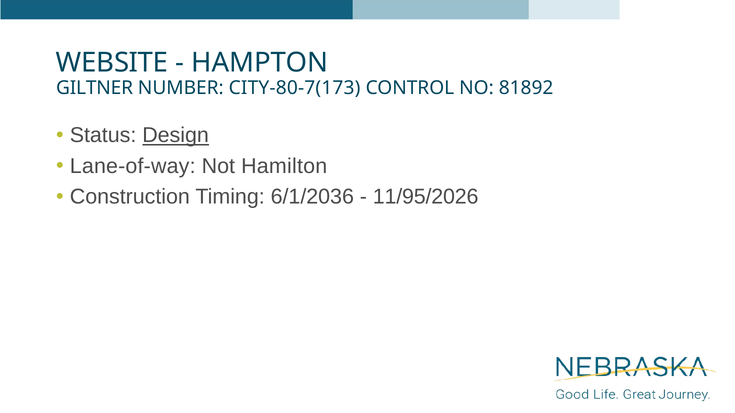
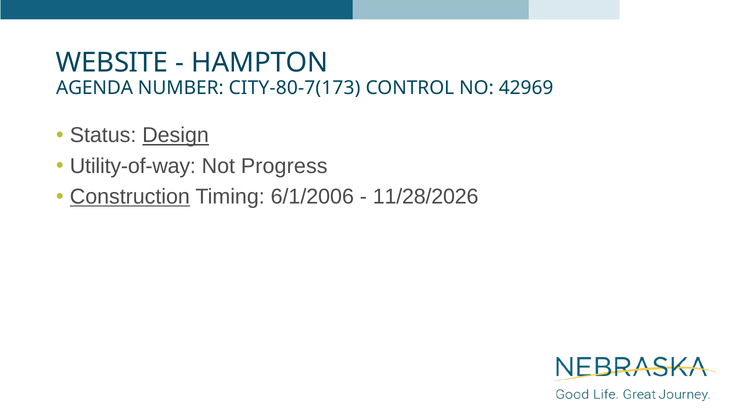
GILTNER: GILTNER -> AGENDA (95, 88)
81892: 81892 -> 42969 (526, 88)
Lane-of-way: Lane-of-way -> Utility-of-way (133, 166)
Hamilton: Hamilton -> Progress (284, 166)
Construction underline: none -> present (130, 197)
6/1/2036: 6/1/2036 -> 6/1/2006 (312, 197)
11/95/2026: 11/95/2026 -> 11/28/2026 (426, 197)
